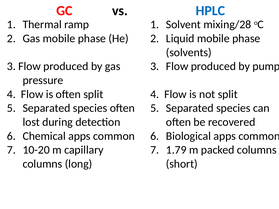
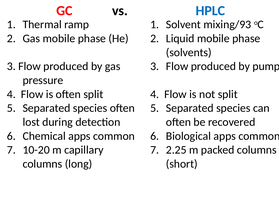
mixing/28: mixing/28 -> mixing/93 (227, 25)
1.79: 1.79 -> 2.25 (176, 150)
